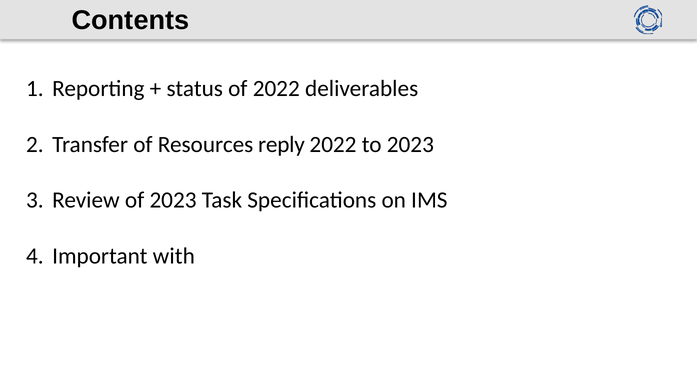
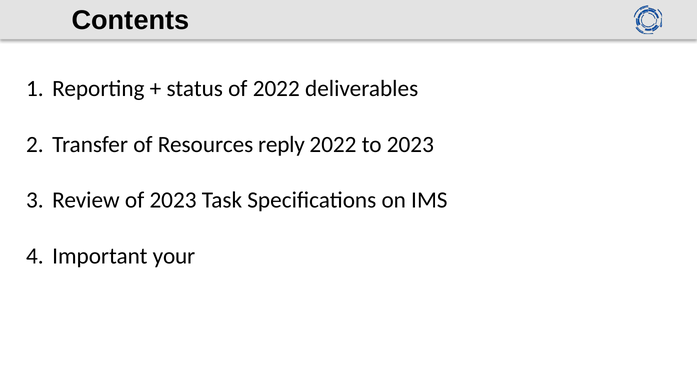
with: with -> your (174, 256)
